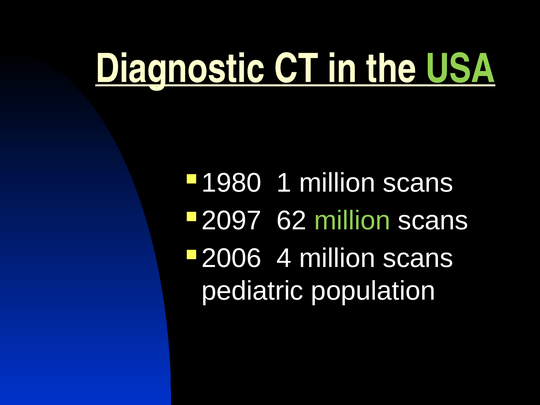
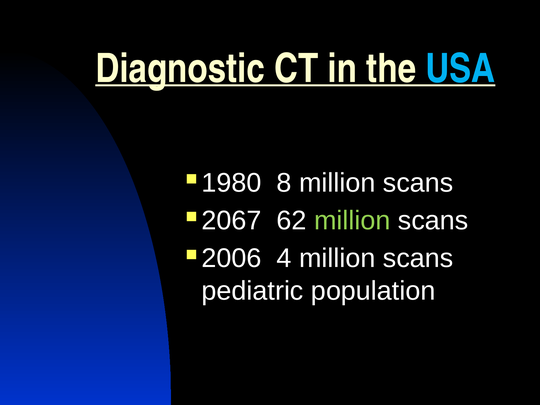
USA colour: light green -> light blue (460, 69)
1: 1 -> 8 (284, 183)
2097: 2097 -> 2067 (232, 221)
